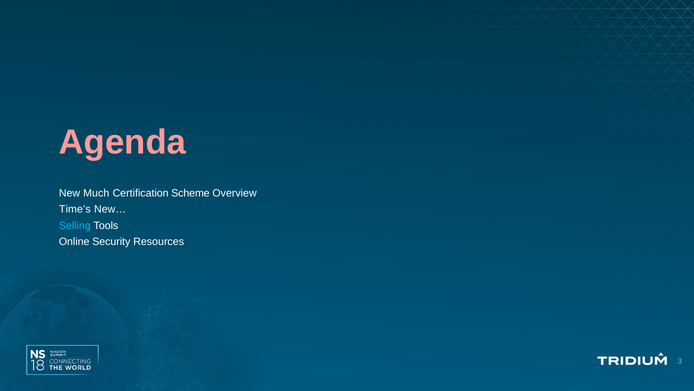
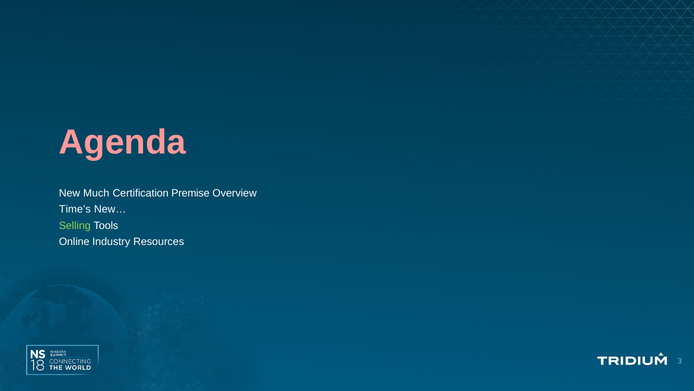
Scheme: Scheme -> Premise (190, 193)
Selling colour: light blue -> light green (75, 225)
Security: Security -> Industry (111, 241)
